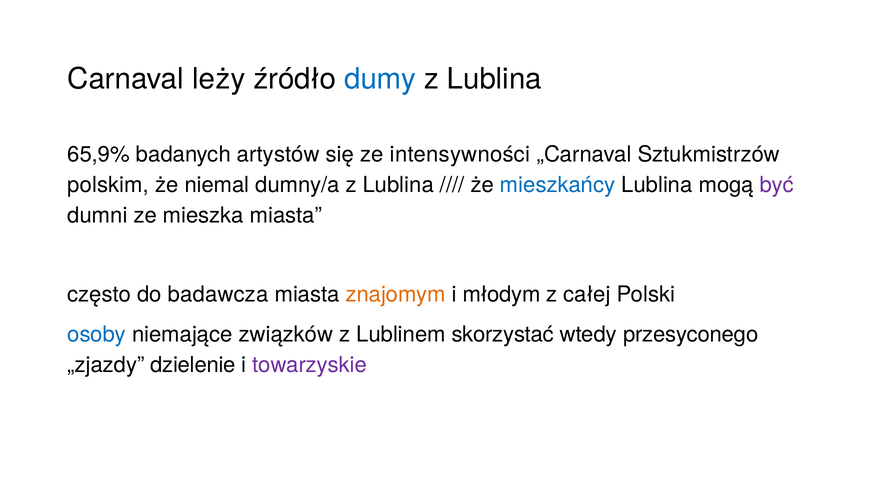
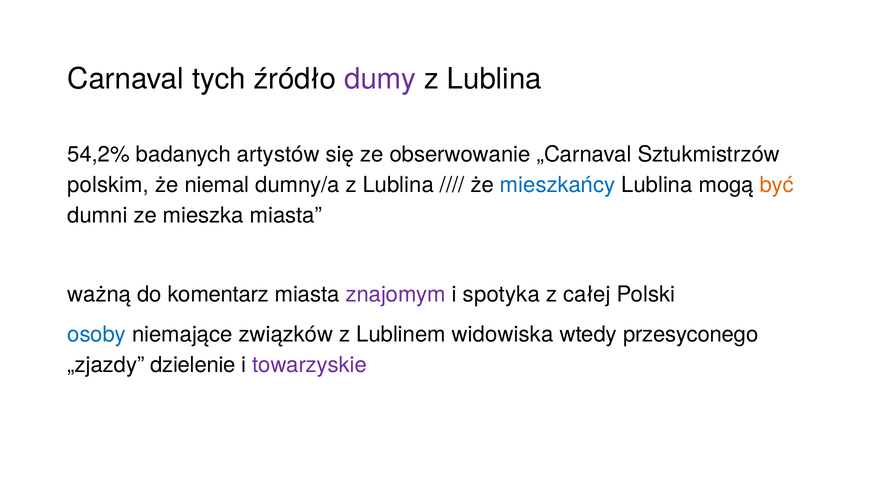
leży: leży -> tych (219, 79)
dumy colour: blue -> purple (380, 79)
65,9%: 65,9% -> 54,2% (99, 154)
intensywności: intensywności -> obserwowanie (460, 154)
być colour: purple -> orange (777, 185)
często: często -> ważną (99, 295)
badawcza: badawcza -> komentarz (218, 295)
znajomym colour: orange -> purple (396, 295)
młodym: młodym -> spotyka (501, 295)
skorzystać: skorzystać -> widowiska (503, 334)
